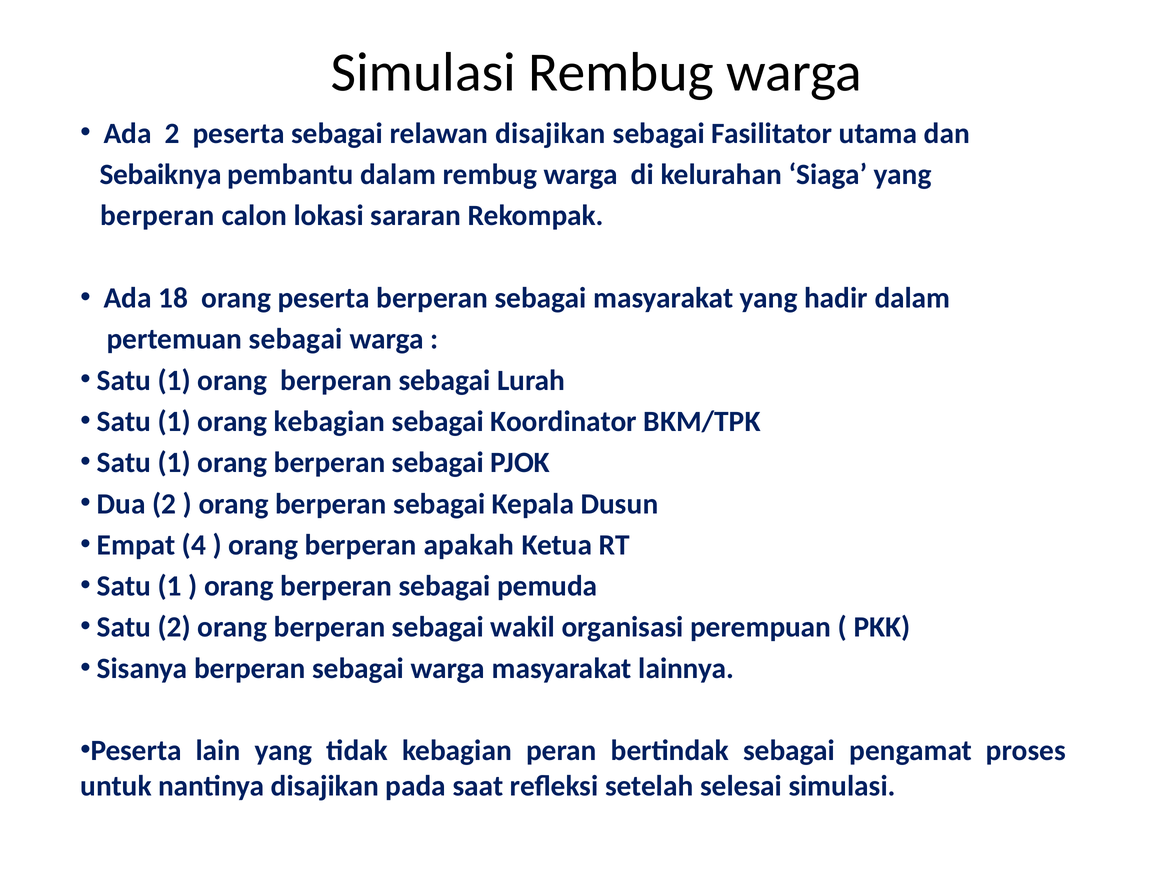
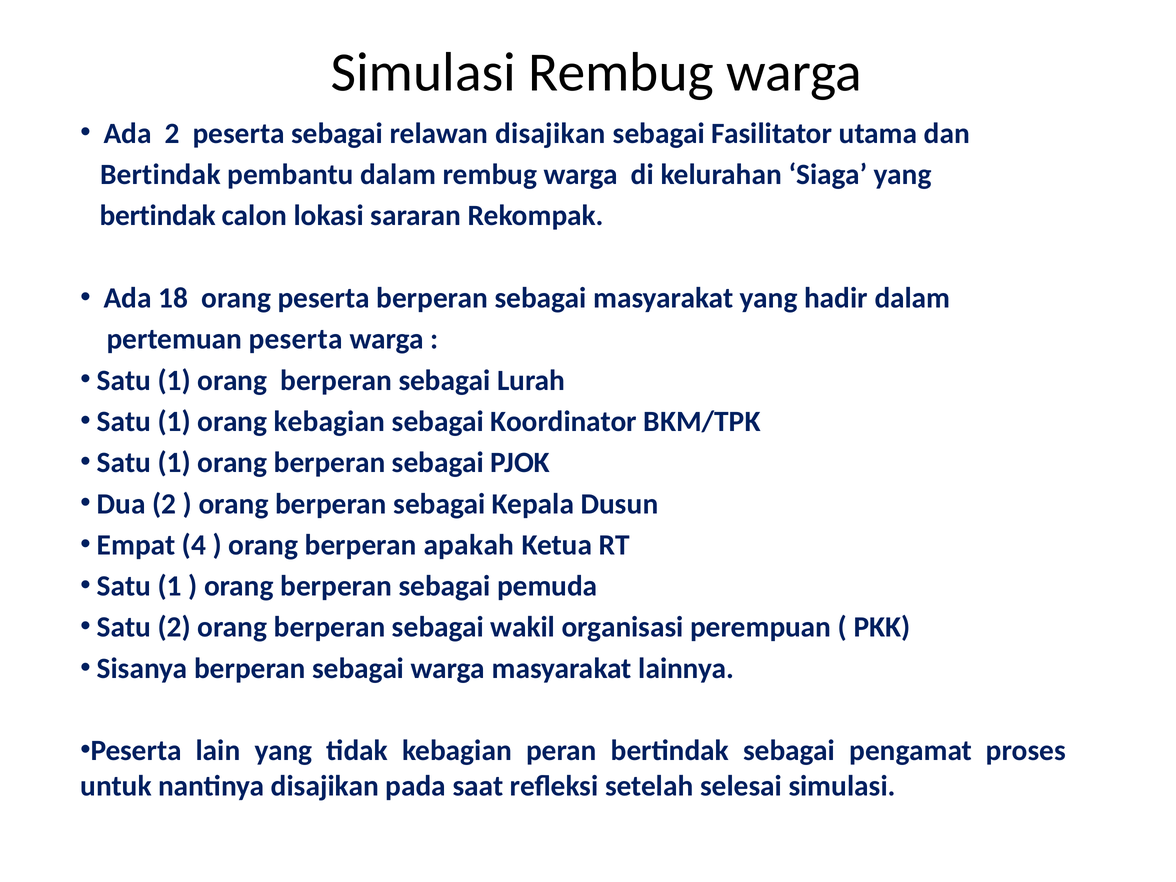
Sebaiknya: Sebaiknya -> Bertindak (160, 175)
berperan: berperan -> bertindak (158, 216)
pertemuan sebagai: sebagai -> peserta (296, 339)
